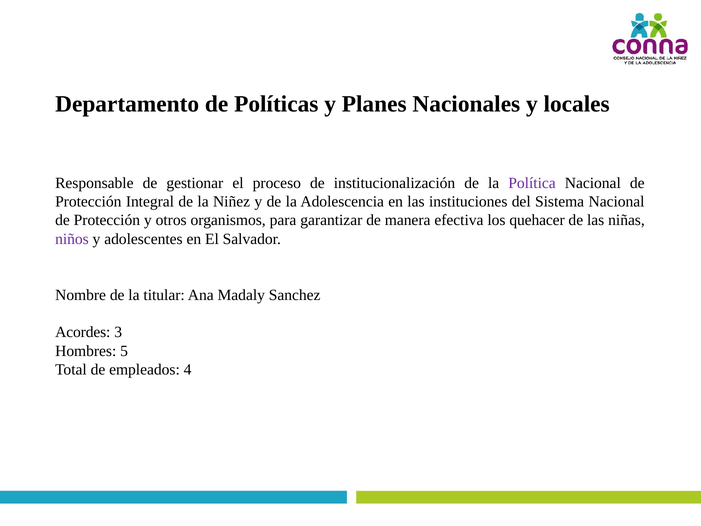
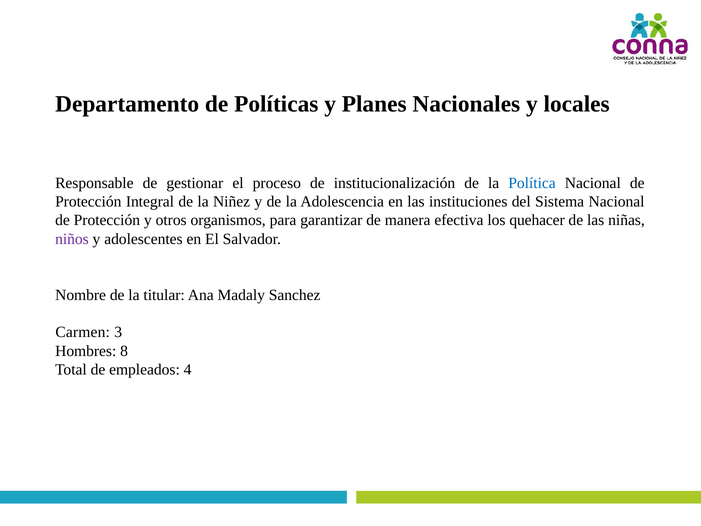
Política colour: purple -> blue (532, 183)
Acordes: Acordes -> Carmen (83, 332)
5: 5 -> 8 (124, 351)
